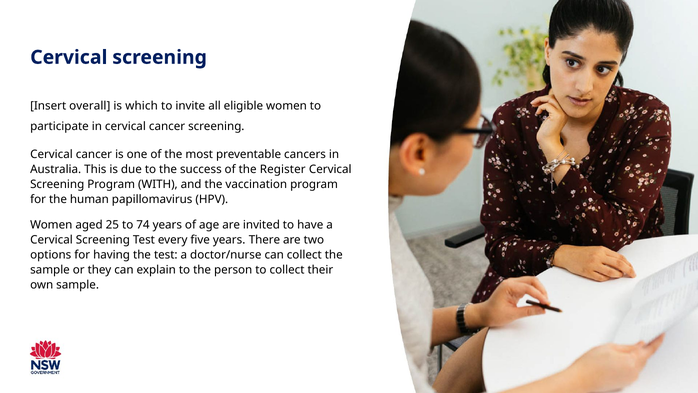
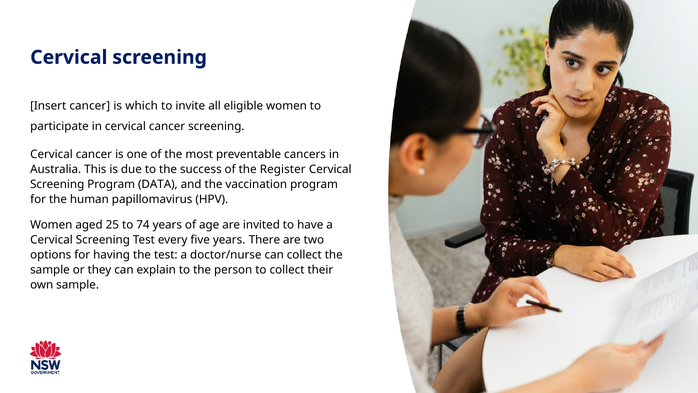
Insert overall: overall -> cancer (90, 106)
WITH: WITH -> DATA (158, 184)
